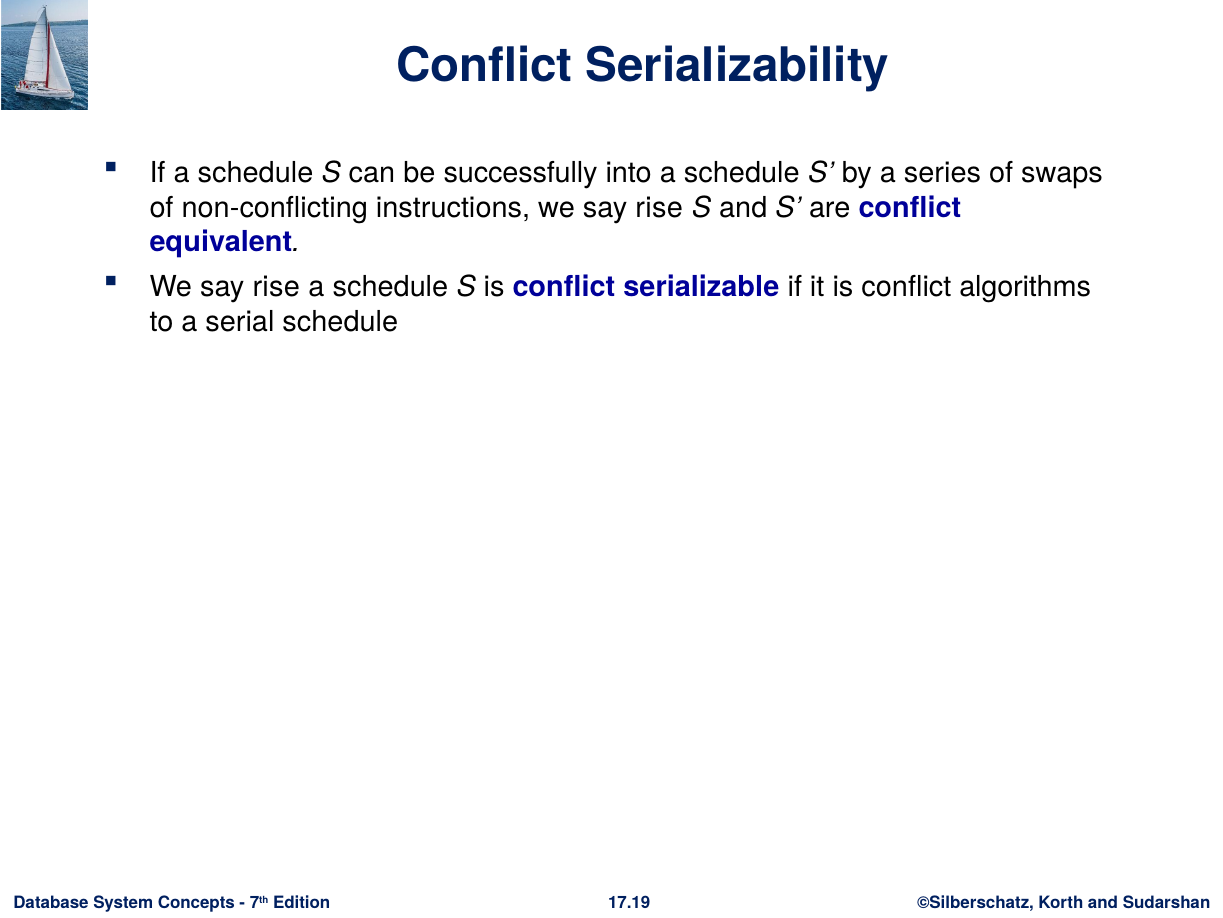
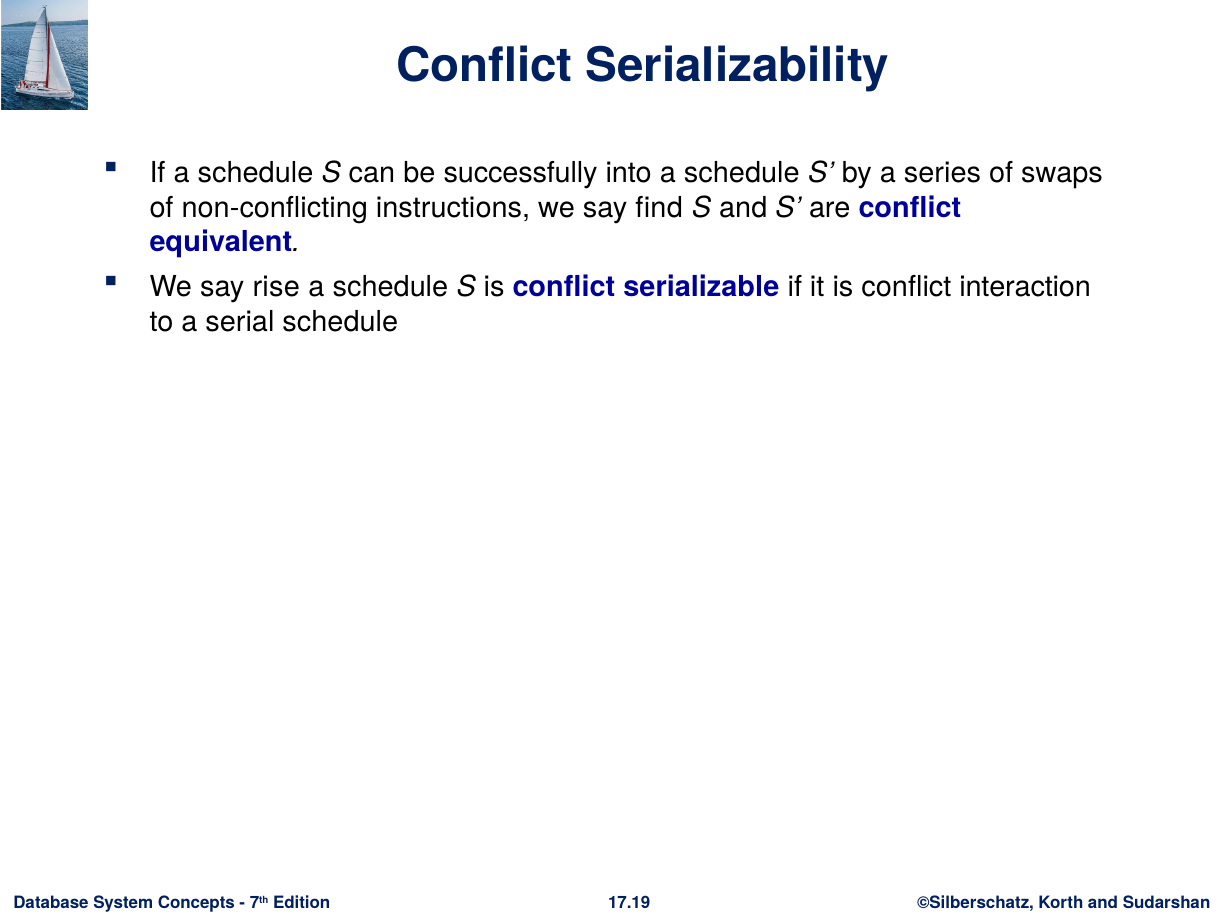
instructions we say rise: rise -> find (659, 208)
algorithms: algorithms -> interaction (1025, 287)
